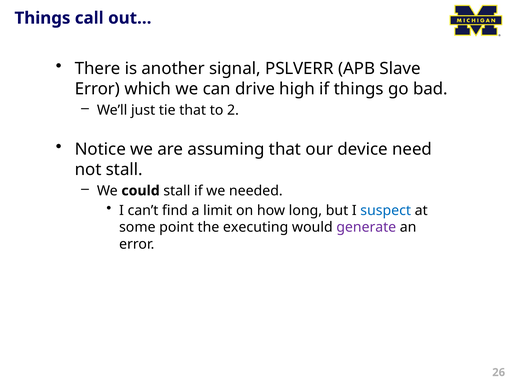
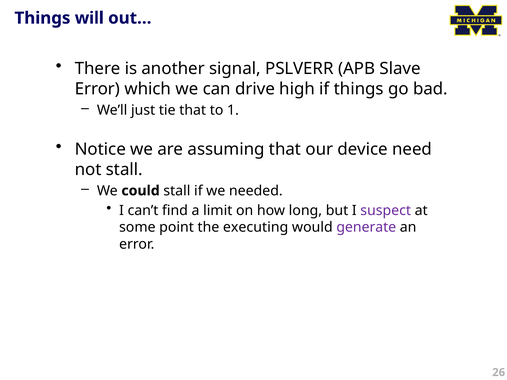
call: call -> will (89, 18)
2: 2 -> 1 (233, 110)
suspect colour: blue -> purple (386, 211)
